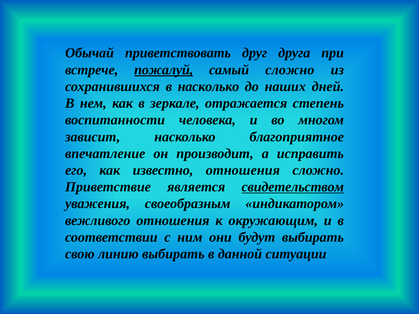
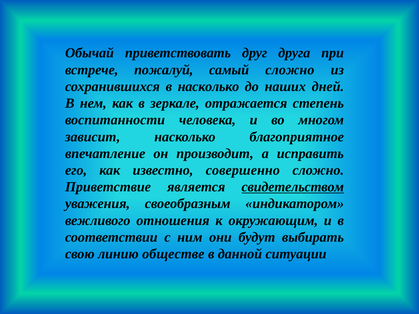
пожалуй underline: present -> none (164, 70)
известно отношения: отношения -> совершенно (243, 170)
линию выбирать: выбирать -> обществе (173, 254)
